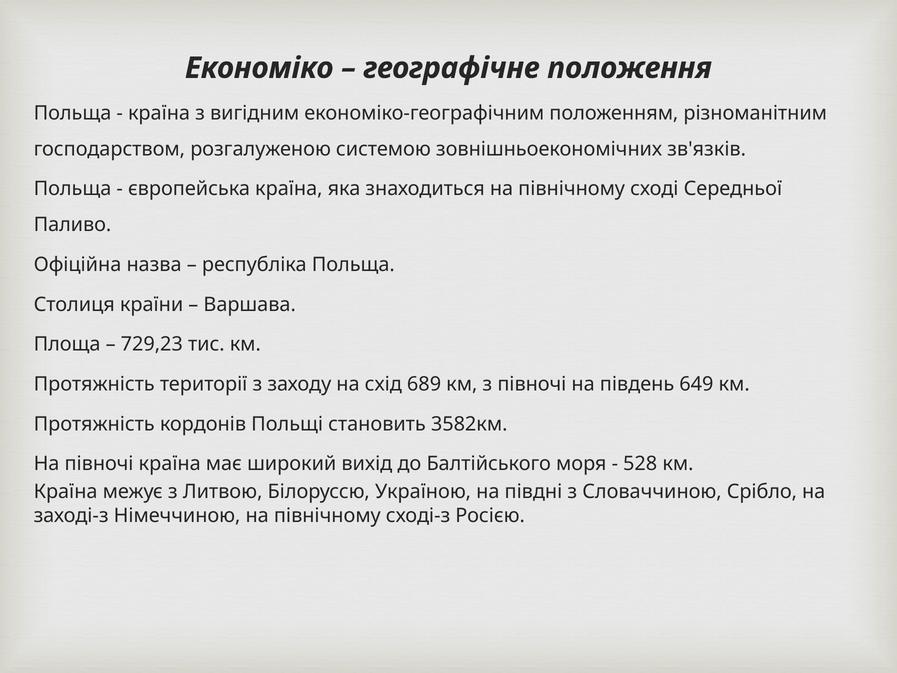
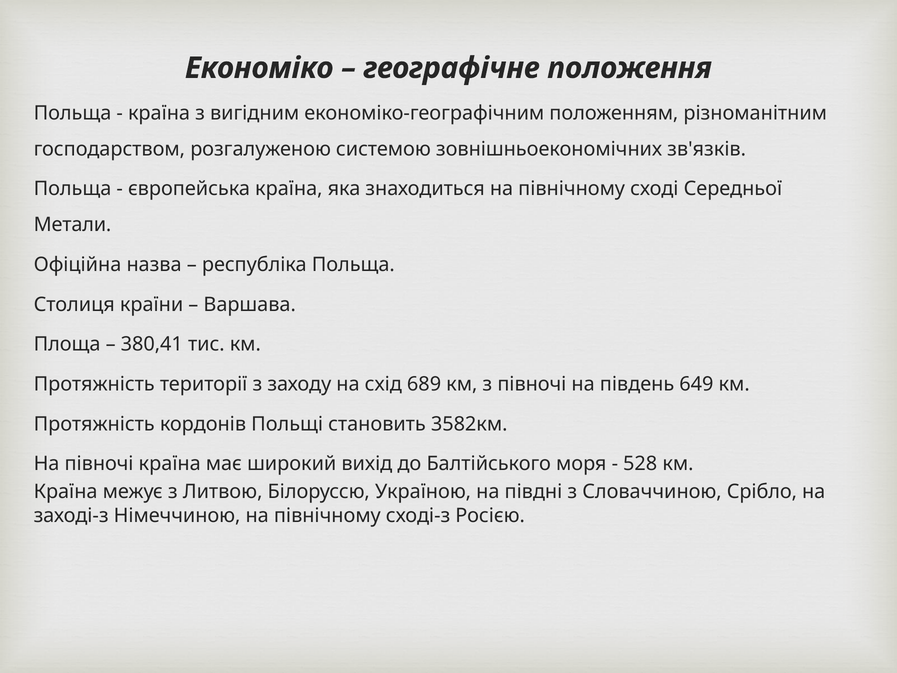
Паливо: Паливо -> Метали (72, 225)
729,23: 729,23 -> 380,41 (152, 344)
